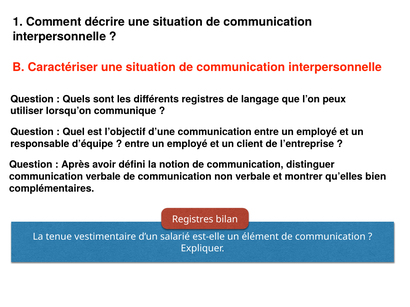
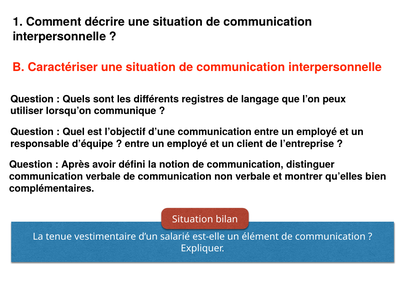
Registres: Registres -> Situation (193, 220)
